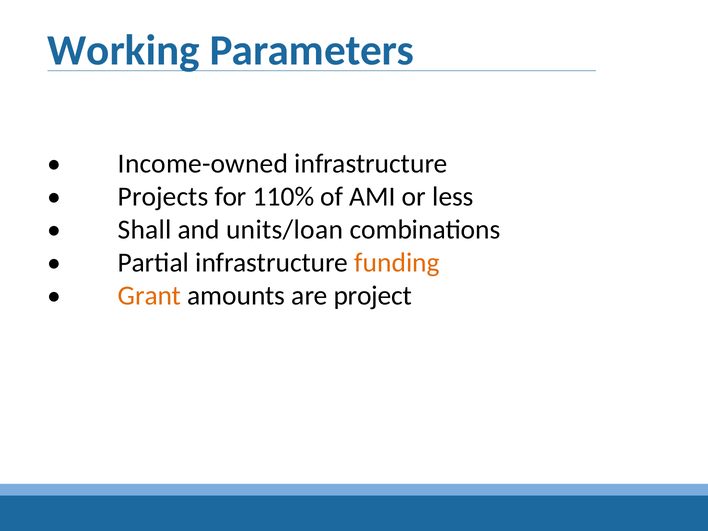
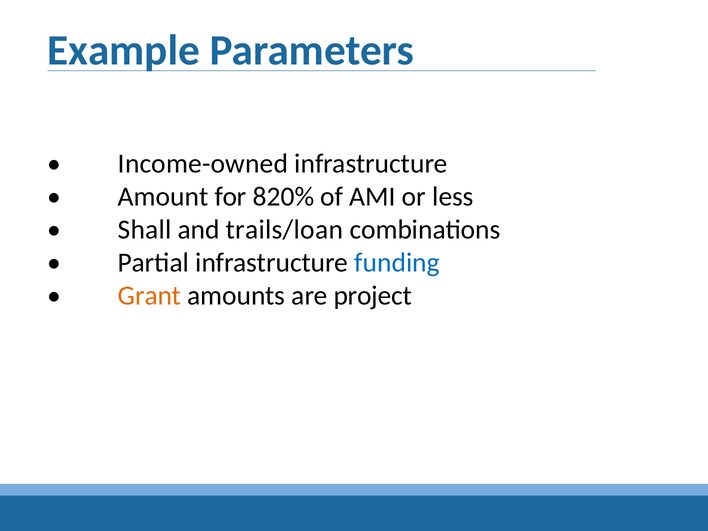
Working: Working -> Example (124, 50)
Projects: Projects -> Amount (163, 197)
110%: 110% -> 820% (283, 197)
units/loan: units/loan -> trails/loan (285, 230)
funding colour: orange -> blue (397, 263)
